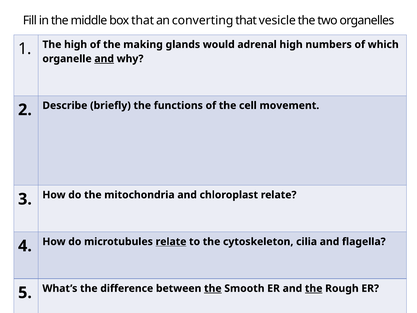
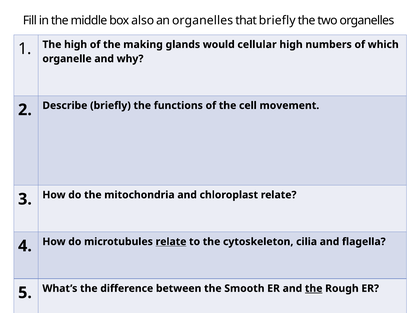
box that: that -> also (143, 21)
an converting: converting -> organelles (203, 21)
that vesicle: vesicle -> briefly (277, 21)
adrenal: adrenal -> cellular (257, 45)
and underline: present -> none (104, 59)
the underline: present -> none (213, 288)
